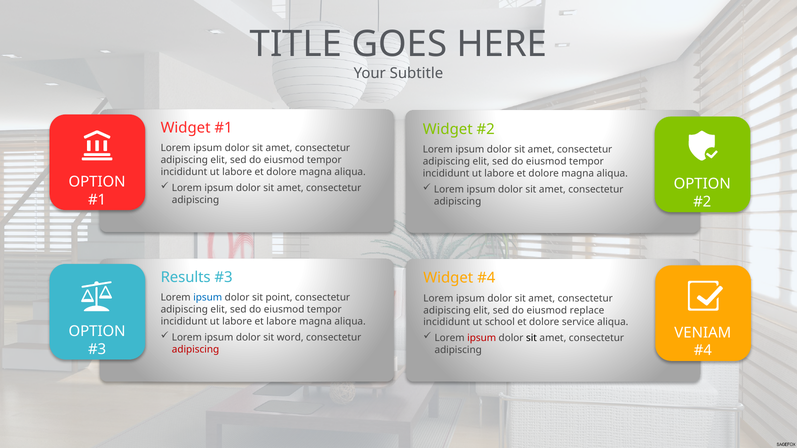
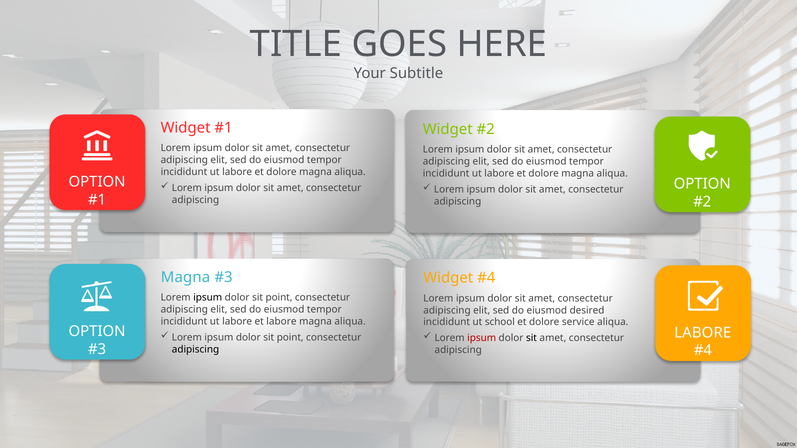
Results: Results -> Magna (186, 277)
ipsum colour: blue -> black (208, 298)
replace: replace -> desired (587, 310)
VENIAM: VENIAM -> LABORE (703, 333)
word: word -> point (290, 338)
adipiscing colour: red -> black (195, 350)
